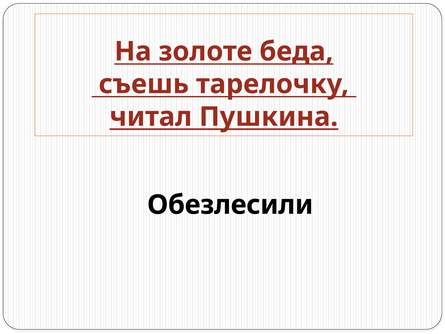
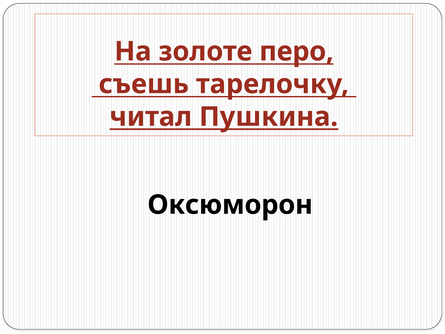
беда: беда -> перо (296, 51)
Обезлесили: Обезлесили -> Оксюморон (230, 205)
